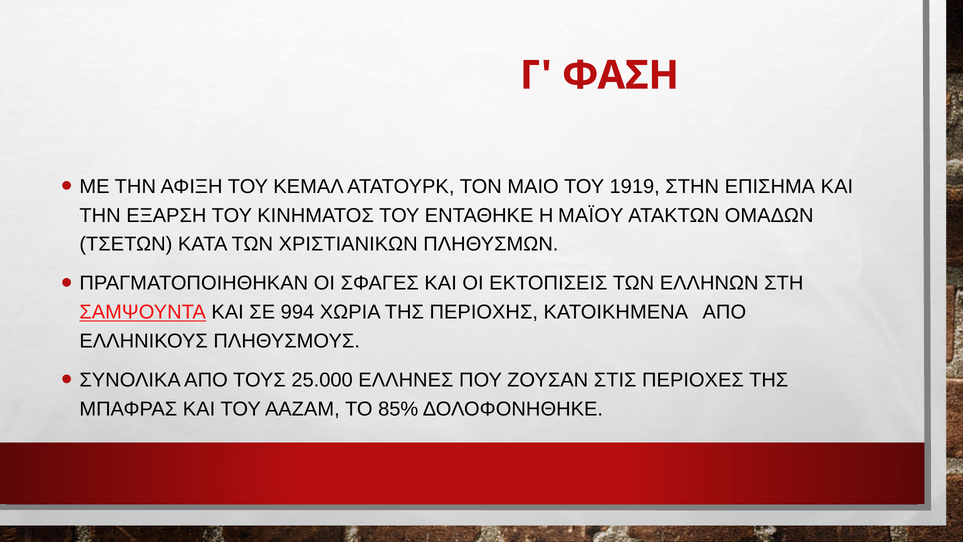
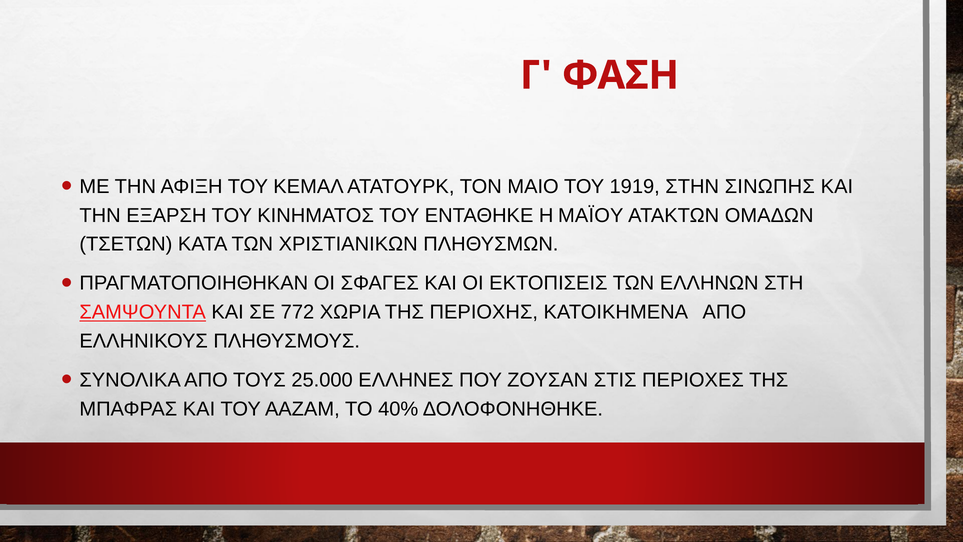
ΕΠΙΣΗΜΑ: ΕΠΙΣΗΜΑ -> ΣΙΝΩΠΗΣ (770, 186)
994: 994 -> 772 (297, 312)
85%: 85% -> 40% (398, 409)
